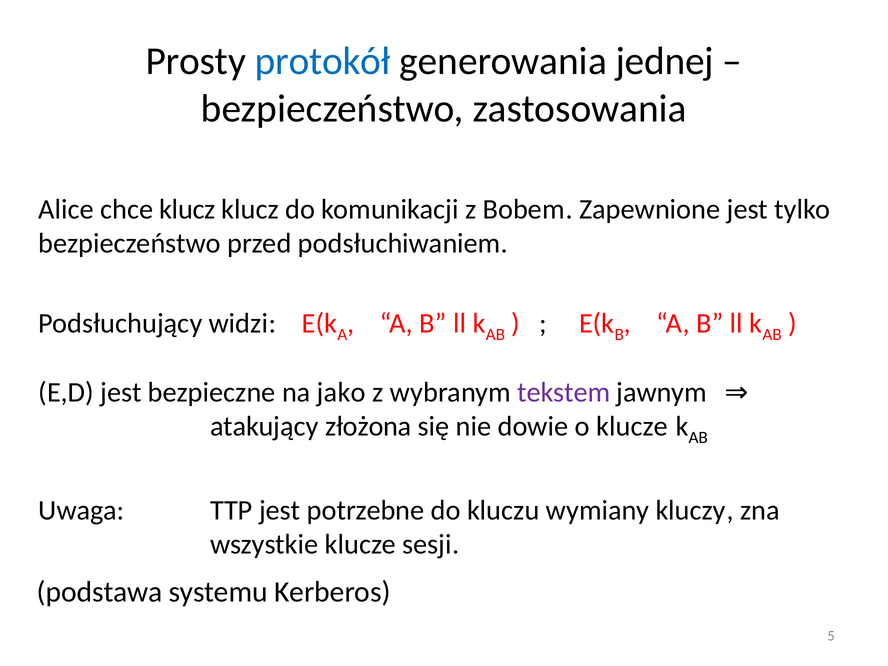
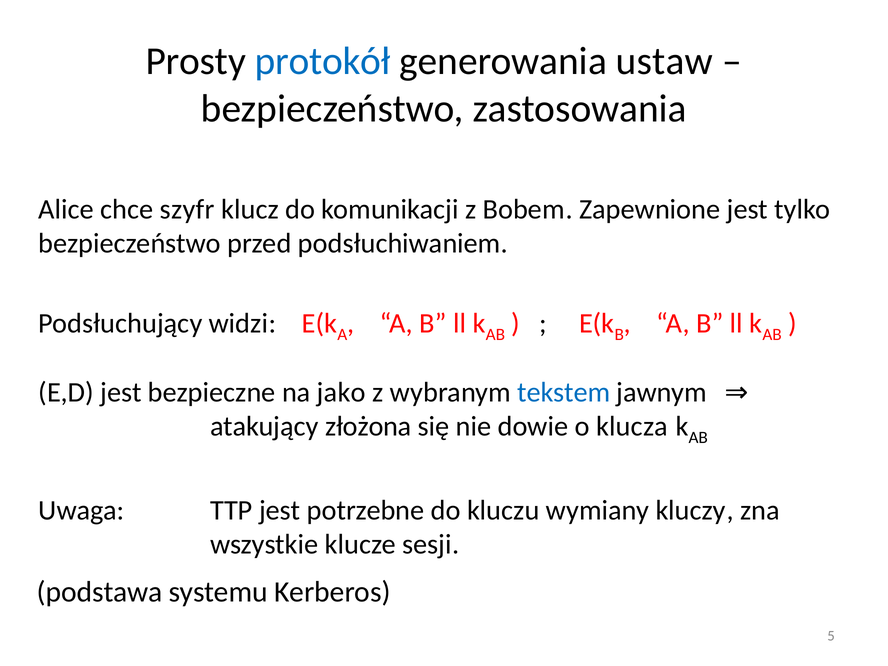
jednej: jednej -> ustaw (665, 61)
chce klucz: klucz -> szyfr (187, 210)
tekstem colour: purple -> blue (564, 393)
o klucze: klucze -> klucza (632, 427)
